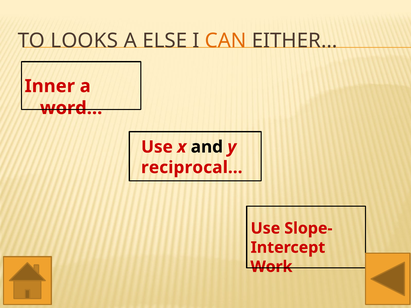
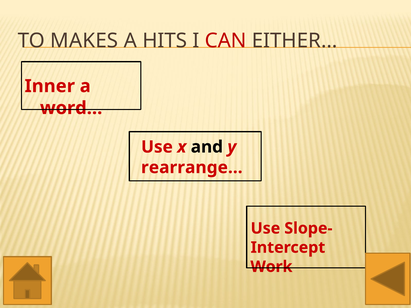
LOOKS: LOOKS -> MAKES (84, 41)
ELSE: ELSE -> HITS (165, 41)
CAN colour: orange -> red (226, 41)
reciprocal…: reciprocal… -> rearrange… (192, 168)
